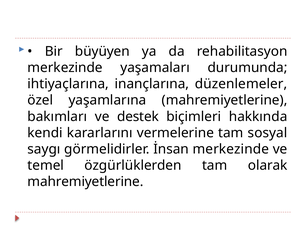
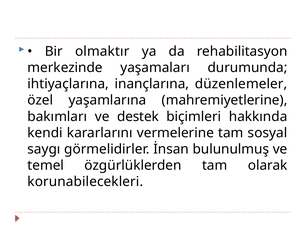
büyüyen: büyüyen -> olmaktır (102, 51)
İnsan merkezinde: merkezinde -> bulunulmuş (231, 149)
mahremiyetlerine: mahremiyetlerine -> korunabilecekleri (85, 182)
